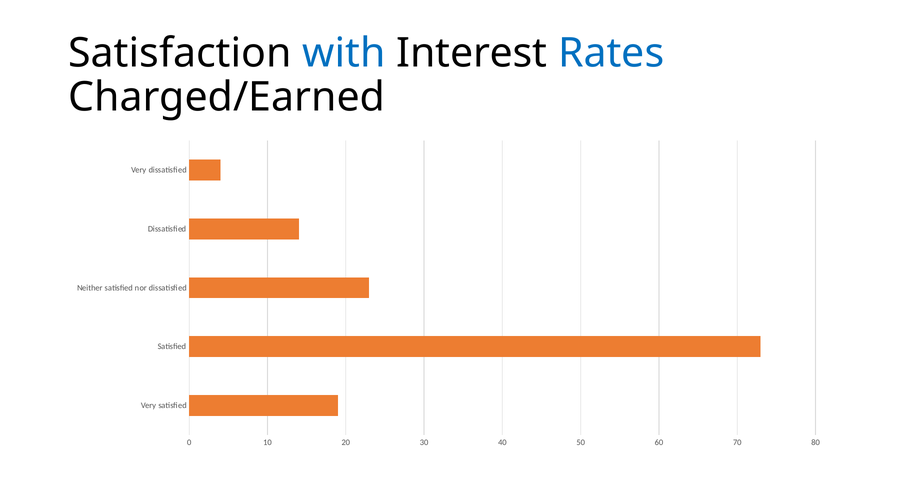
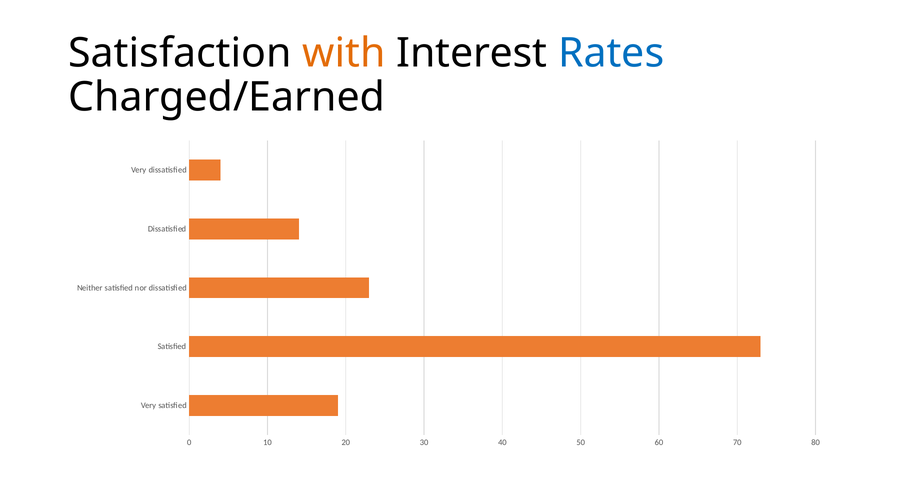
with colour: blue -> orange (344, 53)
